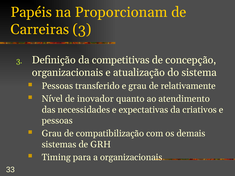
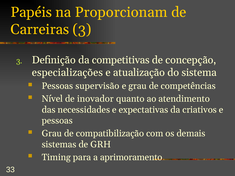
organizacionais: organizacionais -> especializações (67, 73)
transferido: transferido -> supervisão (97, 86)
relativamente: relativamente -> competências (188, 86)
a organizacionais: organizacionais -> aprimoramento (131, 157)
